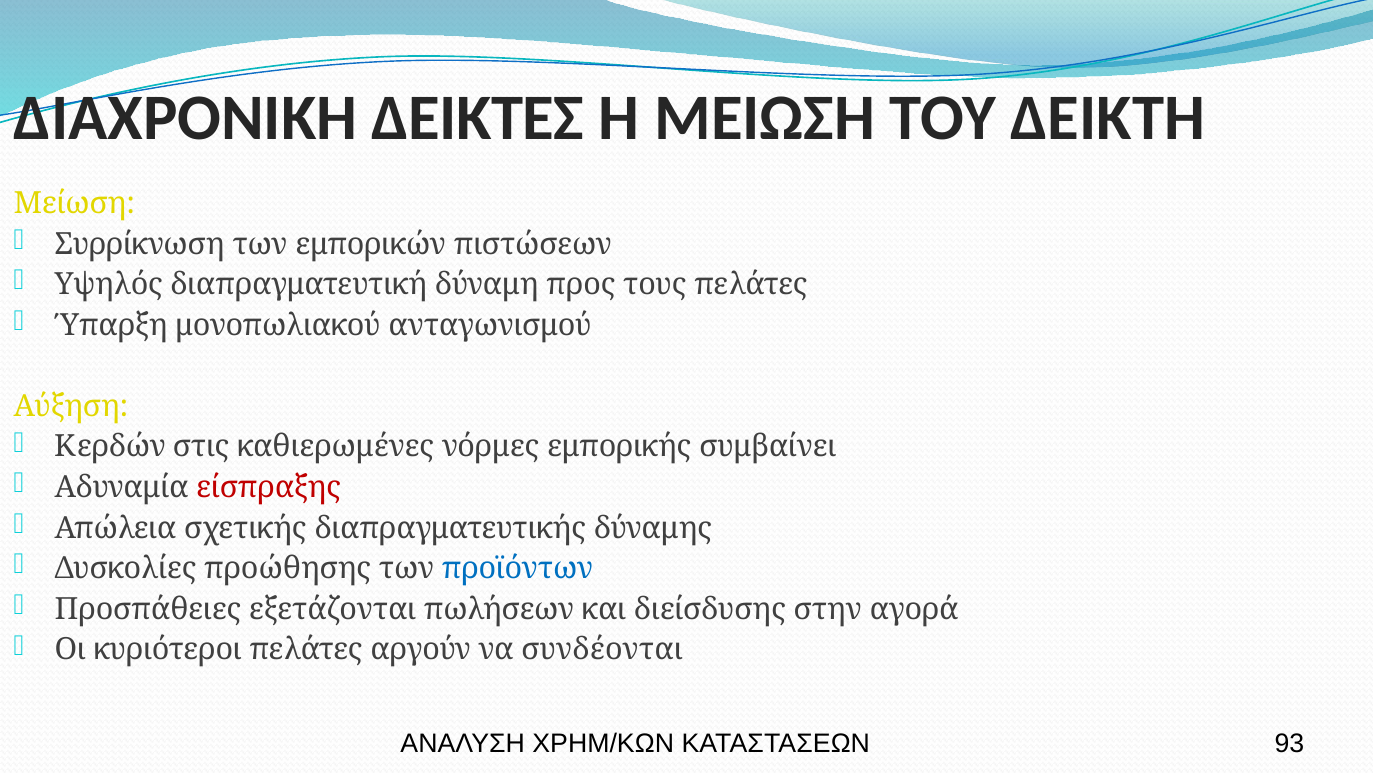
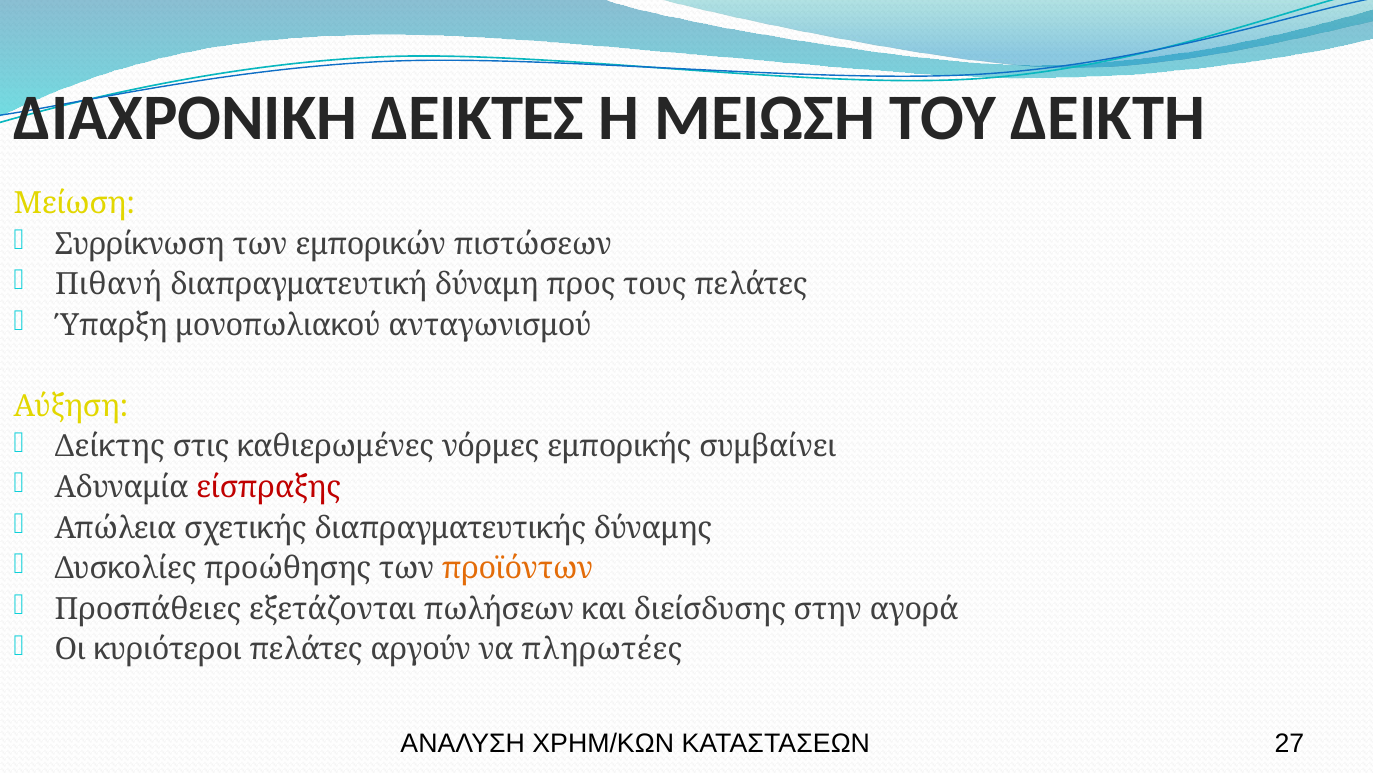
Υψηλός: Υψηλός -> Πιθανή (108, 284)
Κερδών: Κερδών -> Δείκτης (110, 446)
προϊόντων colour: blue -> orange (518, 568)
συνδέονται: συνδέονται -> πληρωτέες (602, 649)
93: 93 -> 27 (1289, 743)
